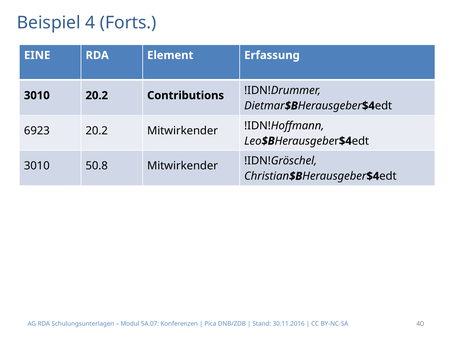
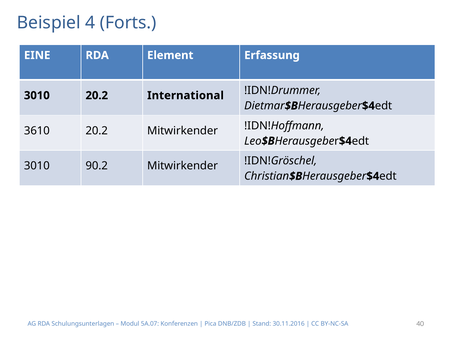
Contributions: Contributions -> International (185, 96)
6923: 6923 -> 3610 (37, 131)
50.8: 50.8 -> 90.2 (97, 166)
